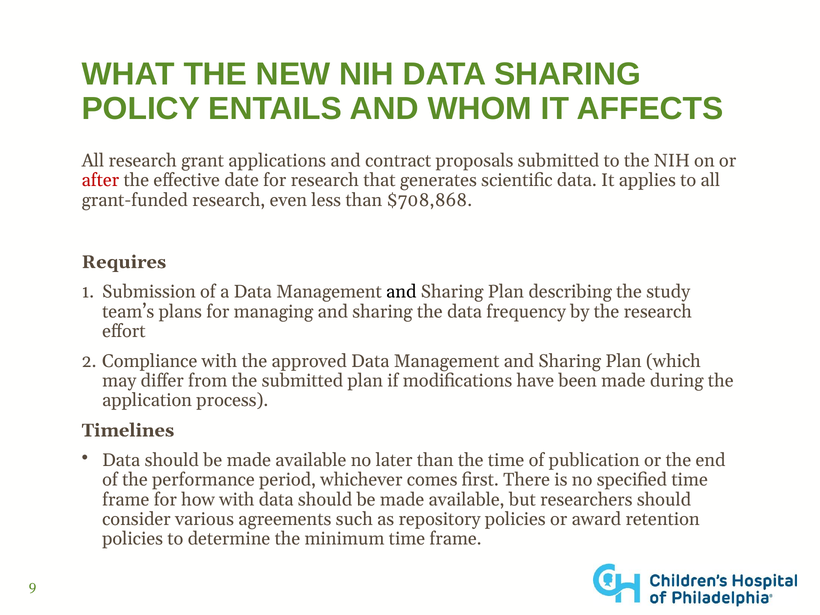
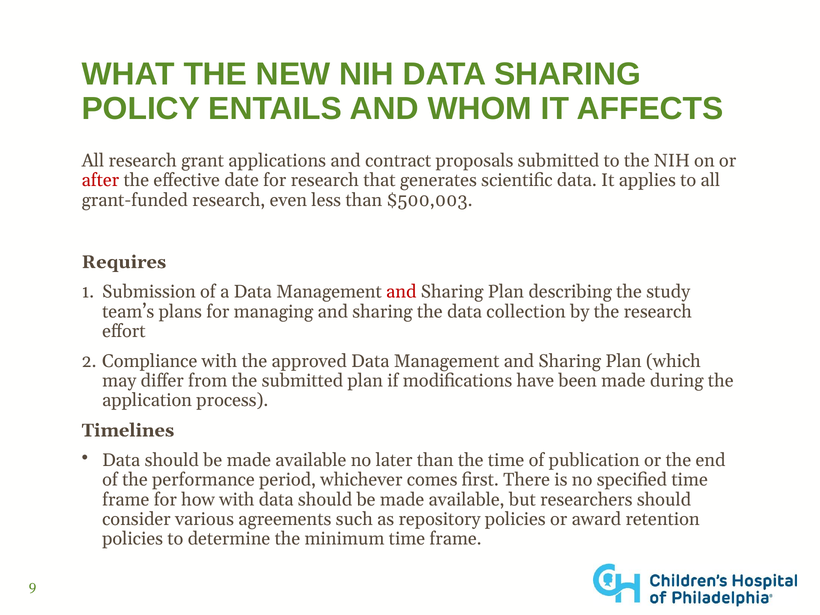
$708,868: $708,868 -> $500,003 (430, 200)
and colour: black -> red (401, 292)
frequency: frequency -> collection (526, 312)
